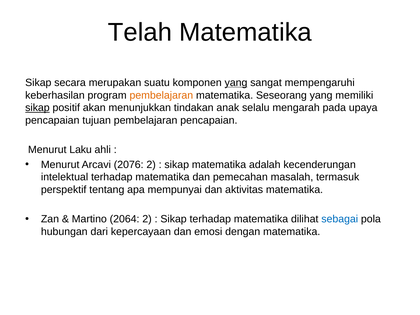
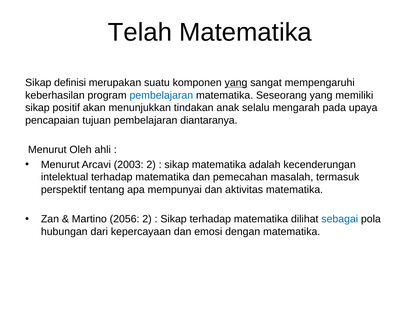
secara: secara -> definisi (70, 83)
pembelajaran colour: orange -> blue (161, 95)
sikap underline: present -> none (37, 108)
pembelajaran pencapaian: pencapaian -> diantaranya (209, 120)
Laku: Laku -> Oleh (81, 150)
2076: 2076 -> 2003 (129, 165)
2064: 2064 -> 2056 (125, 219)
